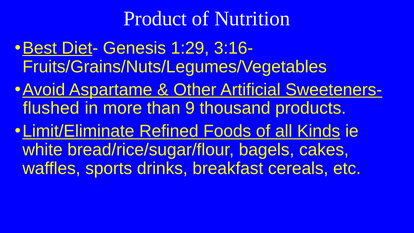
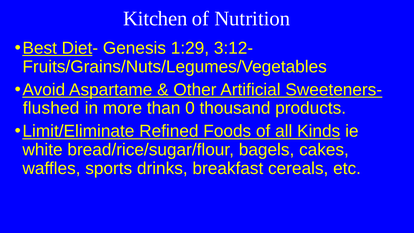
Product: Product -> Kitchen (155, 18)
3:16-: 3:16- -> 3:12- (234, 48)
9: 9 -> 0 (190, 108)
